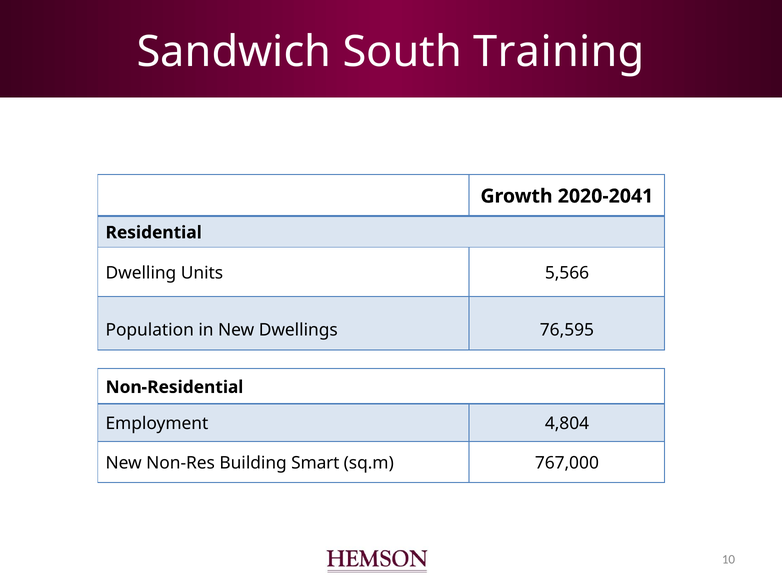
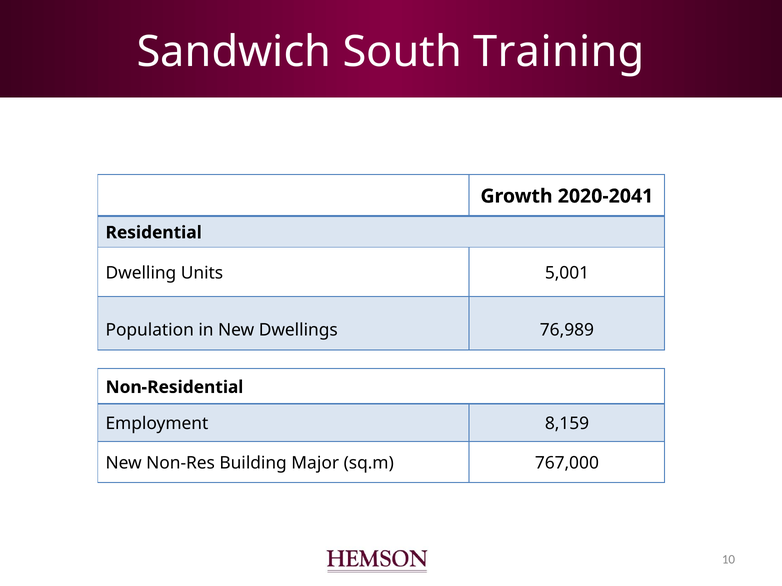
5,566: 5,566 -> 5,001 (567, 273)
76,595: 76,595 -> 76,989 (567, 330)
4,804: 4,804 -> 8,159 (567, 424)
Smart: Smart -> Major (315, 463)
